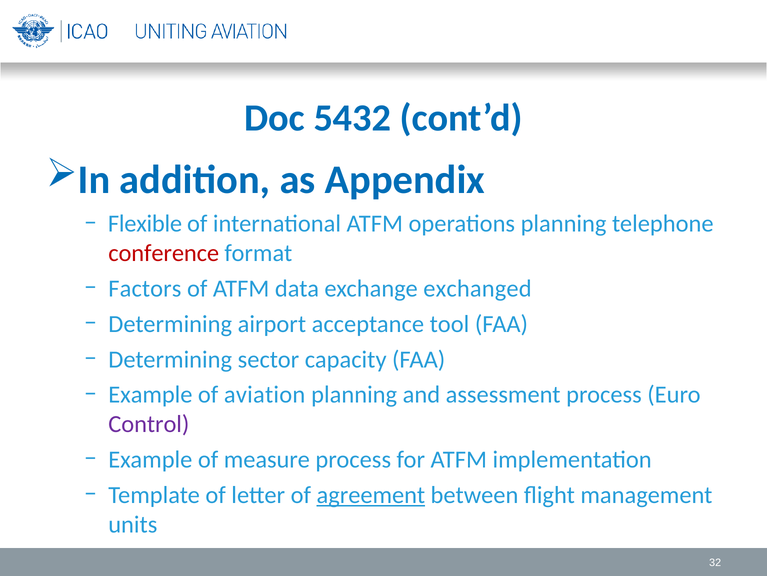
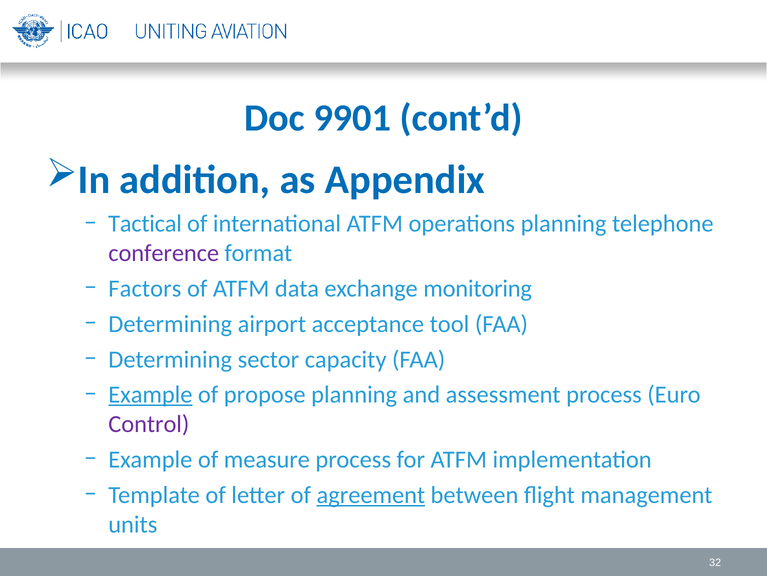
5432: 5432 -> 9901 (352, 118)
Flexible: Flexible -> Tactical (145, 223)
conference colour: red -> purple (164, 253)
exchanged: exchanged -> monitoring (478, 288)
Example underline: none -> present (150, 394)
aviation: aviation -> propose (265, 394)
